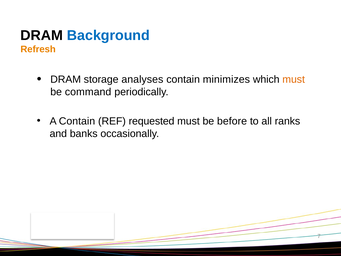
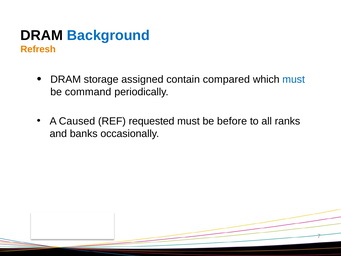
analyses: analyses -> assigned (142, 79)
minimizes: minimizes -> compared (226, 79)
must colour: orange -> blue (294, 79)
A Contain: Contain -> Caused (77, 121)
